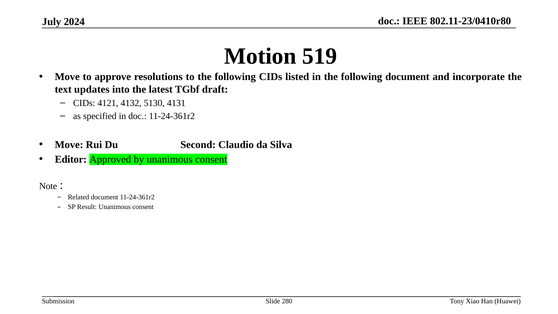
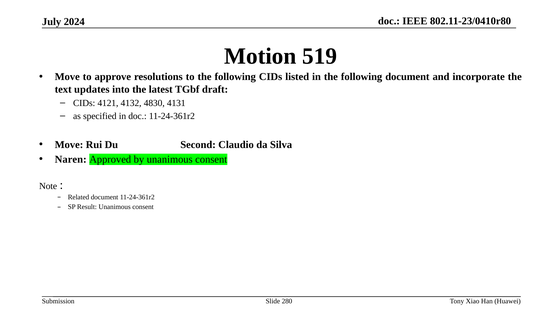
5130: 5130 -> 4830 (154, 103)
Editor: Editor -> Naren (71, 159)
